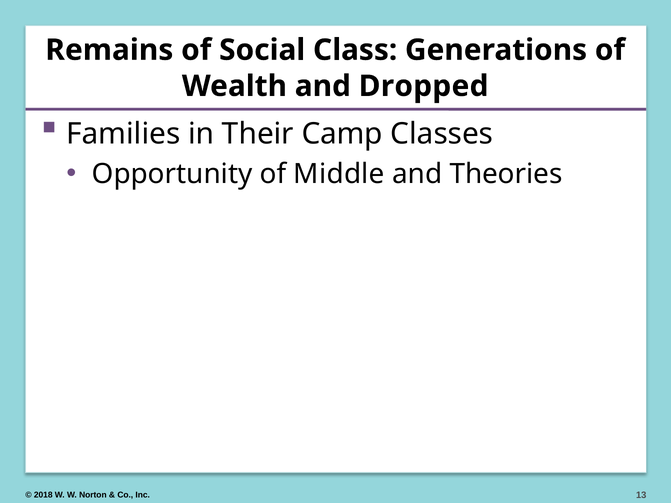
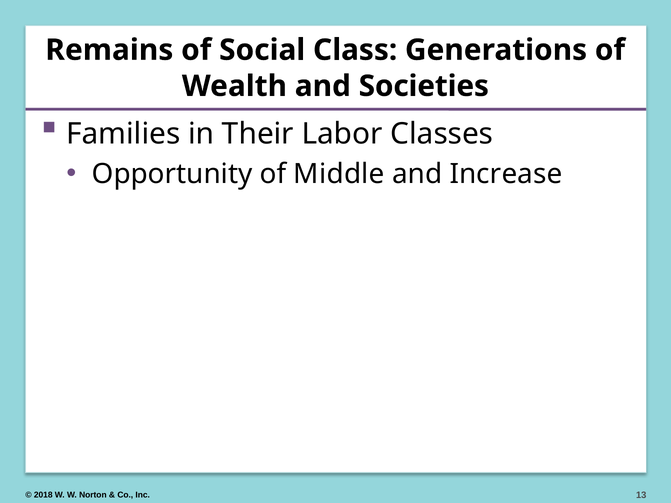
Dropped: Dropped -> Societies (424, 86)
Camp: Camp -> Labor (342, 134)
Theories: Theories -> Increase (506, 174)
